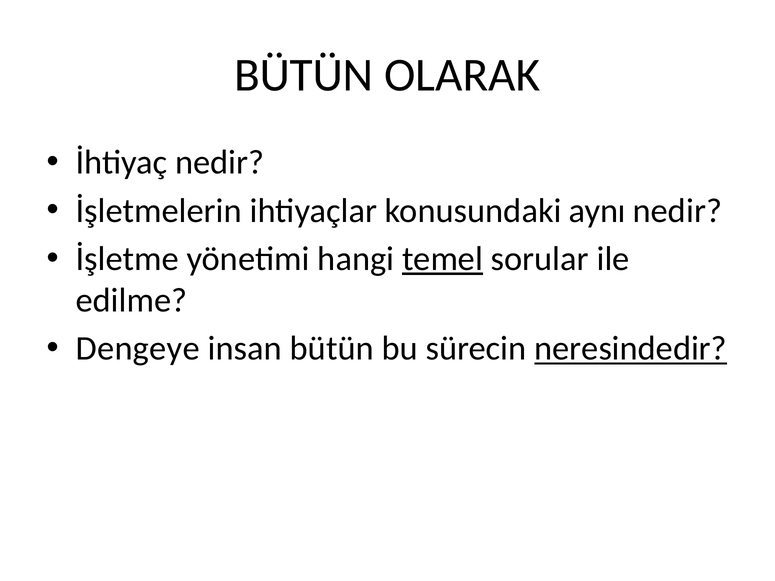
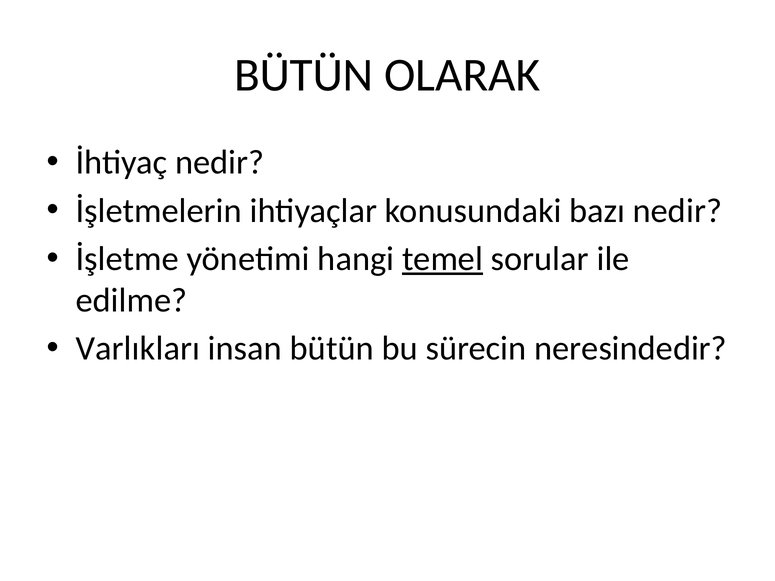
aynı: aynı -> bazı (597, 211)
Dengeye: Dengeye -> Varlıkları (138, 349)
neresindedir underline: present -> none (631, 349)
